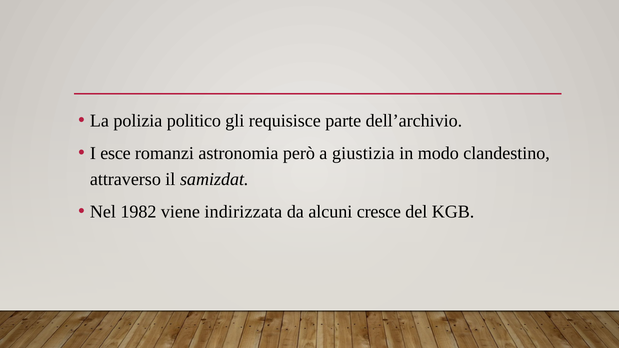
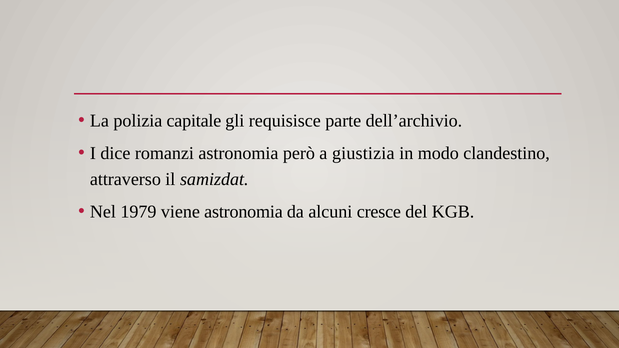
politico: politico -> capitale (194, 121)
esce: esce -> dice (115, 153)
1982: 1982 -> 1979 (138, 212)
viene indirizzata: indirizzata -> astronomia (243, 212)
